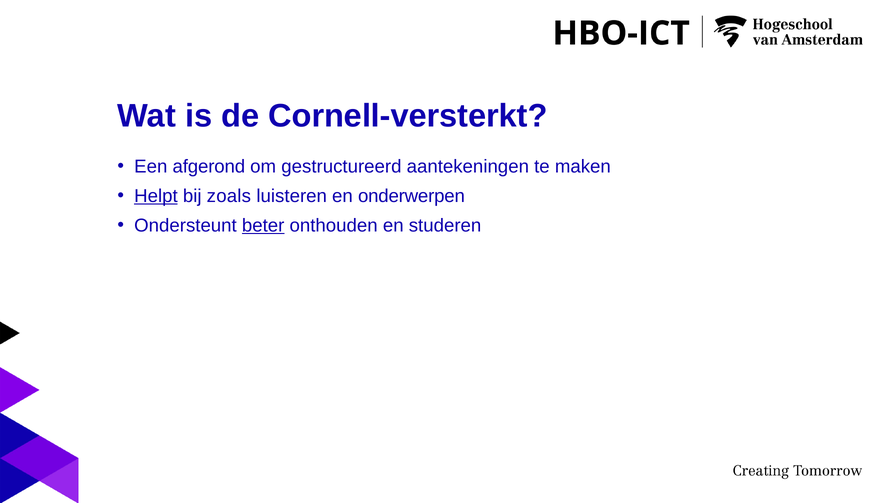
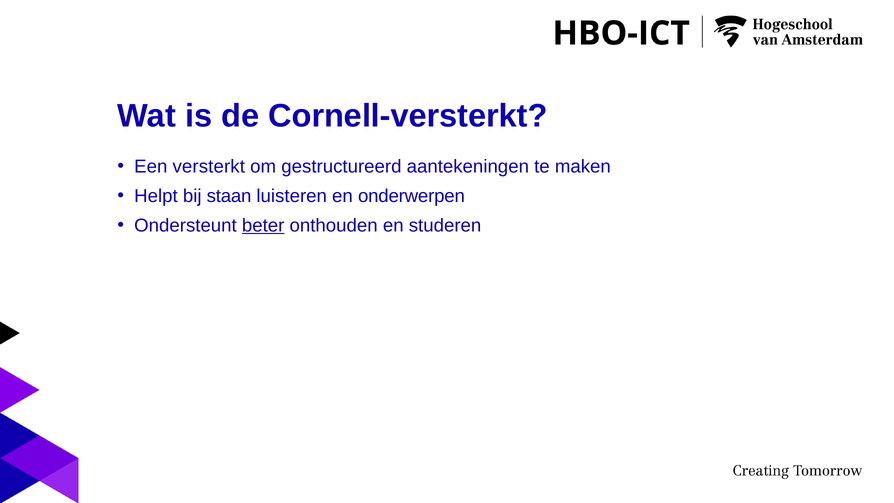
afgerond: afgerond -> versterkt (209, 167)
Helpt underline: present -> none (156, 196)
zoals: zoals -> staan (229, 196)
